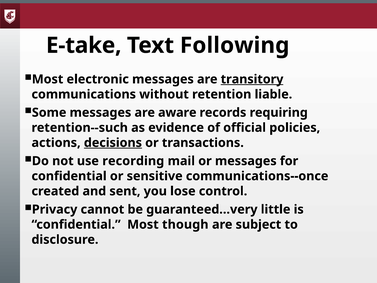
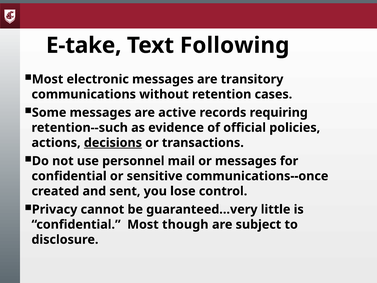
transitory underline: present -> none (252, 79)
liable: liable -> cases (273, 94)
aware: aware -> active (177, 112)
recording: recording -> personnel (133, 161)
